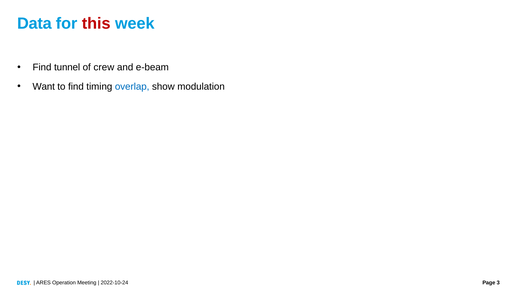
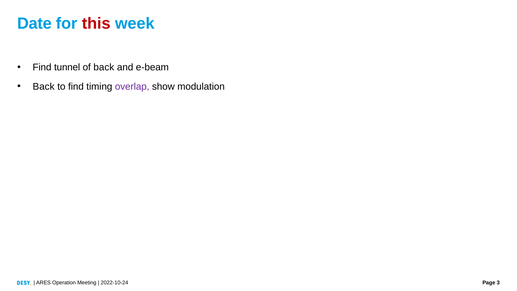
Data: Data -> Date (34, 23)
of crew: crew -> back (104, 67)
Want: Want -> Back (44, 87)
overlap colour: blue -> purple (132, 87)
